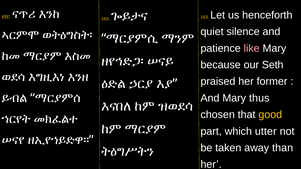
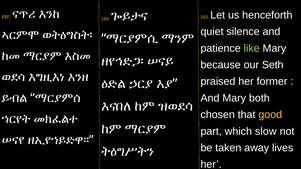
like colour: pink -> light green (252, 48)
thus: thus -> both (259, 98)
utter: utter -> slow (266, 131)
than: than -> lives (283, 148)
